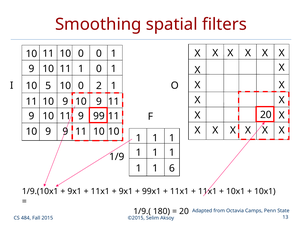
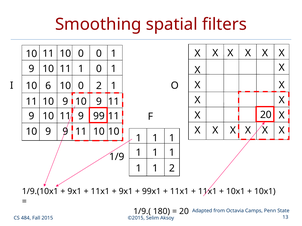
5: 5 -> 6 (48, 86)
1 6: 6 -> 2 (172, 169)
